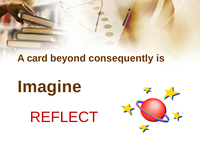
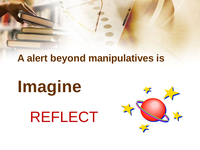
card: card -> alert (37, 58)
consequently: consequently -> manipulatives (121, 58)
